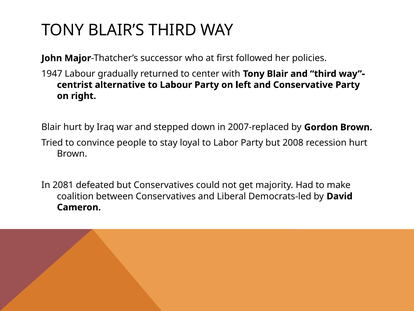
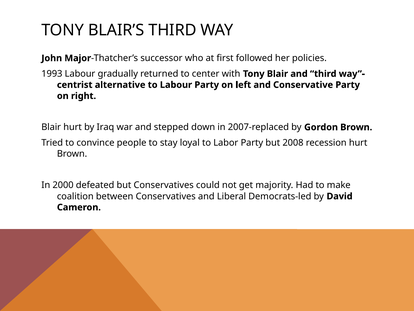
1947: 1947 -> 1993 (52, 74)
2081: 2081 -> 2000 (63, 185)
